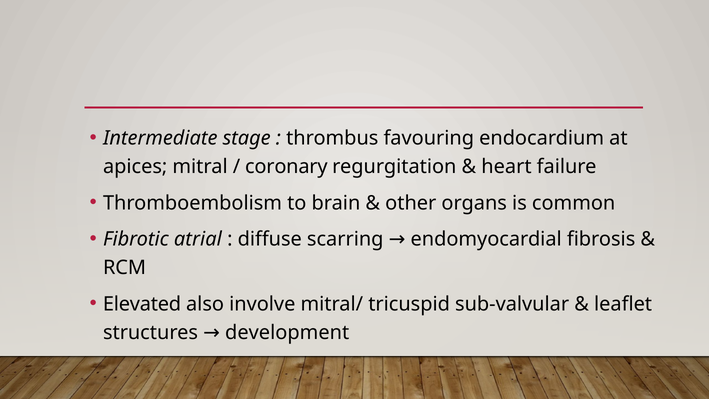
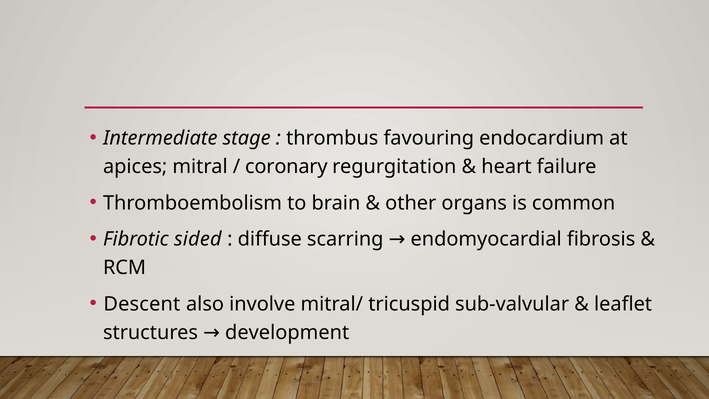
atrial: atrial -> sided (198, 239)
Elevated: Elevated -> Descent (142, 304)
